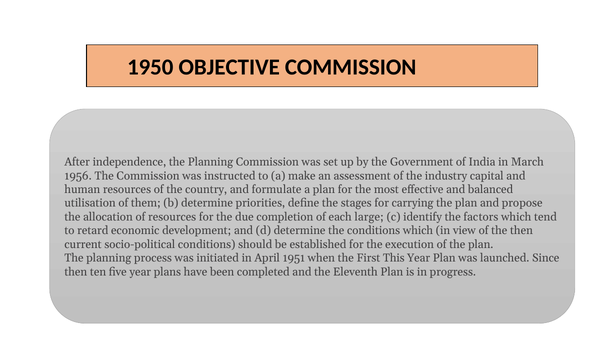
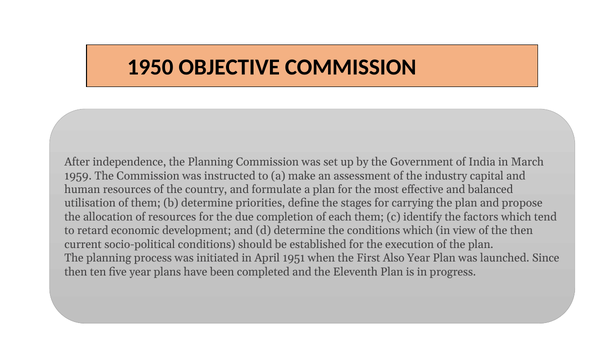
1956: 1956 -> 1959 (78, 176)
each large: large -> them (369, 217)
This: This -> Also (394, 258)
